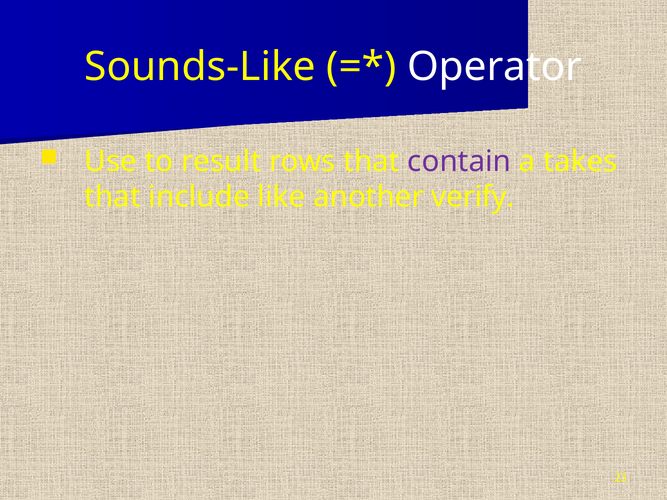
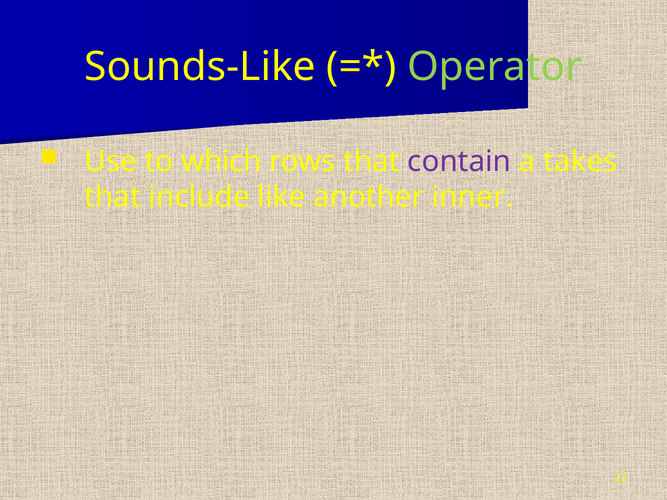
Operator colour: white -> light green (495, 67)
result: result -> which (221, 162)
verify: verify -> inner (473, 197)
